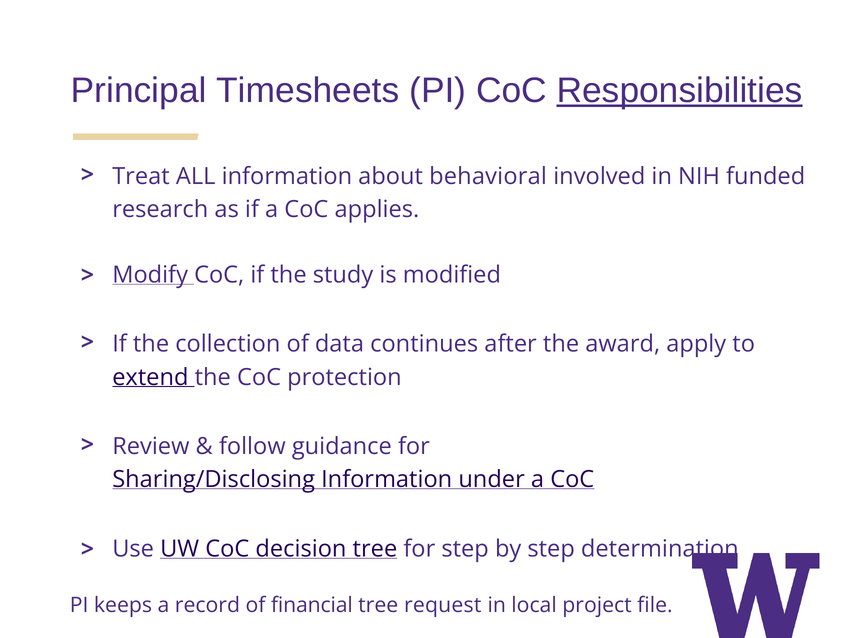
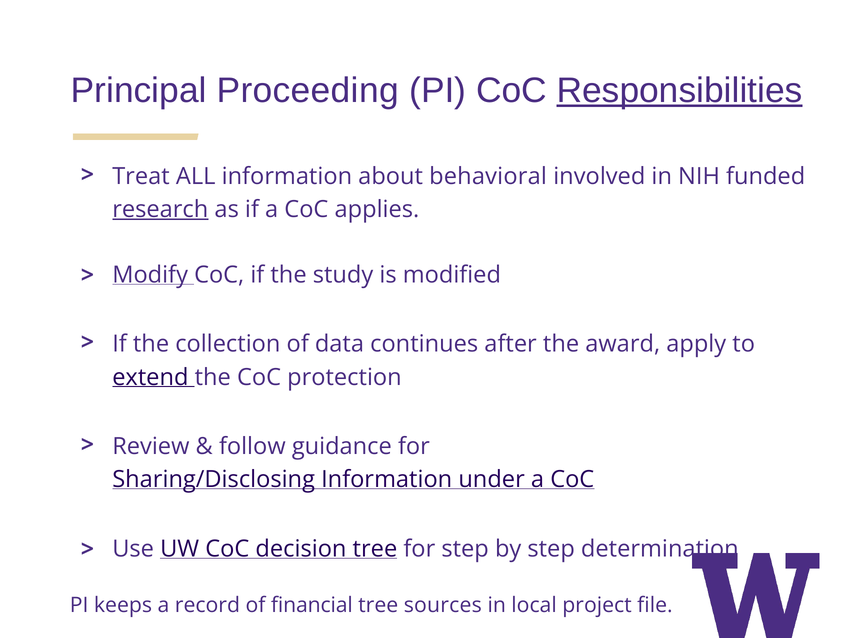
Timesheets: Timesheets -> Proceeding (308, 90)
research underline: none -> present (160, 209)
request: request -> sources (443, 605)
